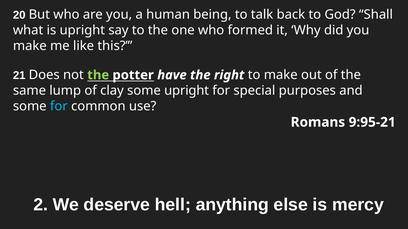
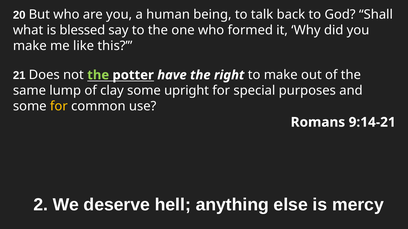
is upright: upright -> blessed (82, 30)
for colour: light blue -> yellow (59, 106)
9:95-21: 9:95-21 -> 9:14-21 (372, 122)
